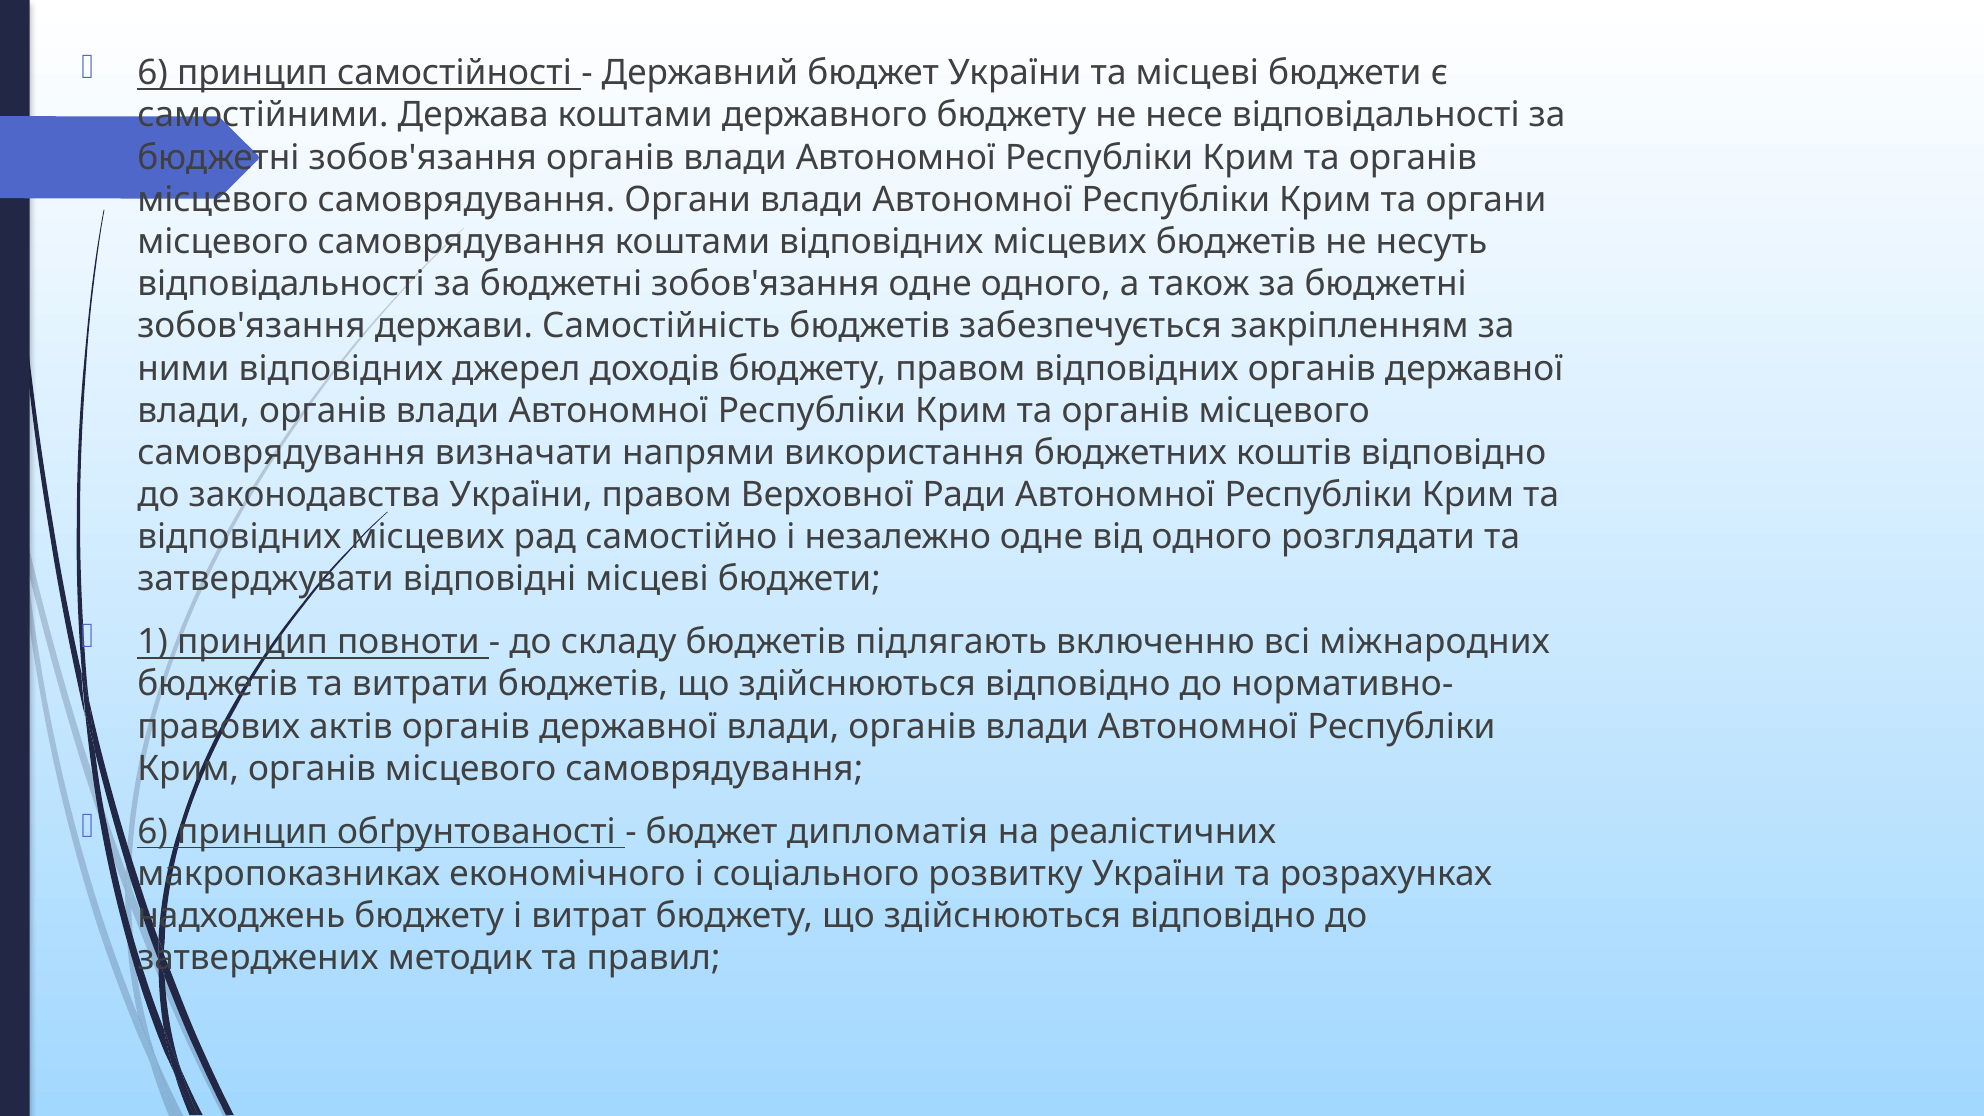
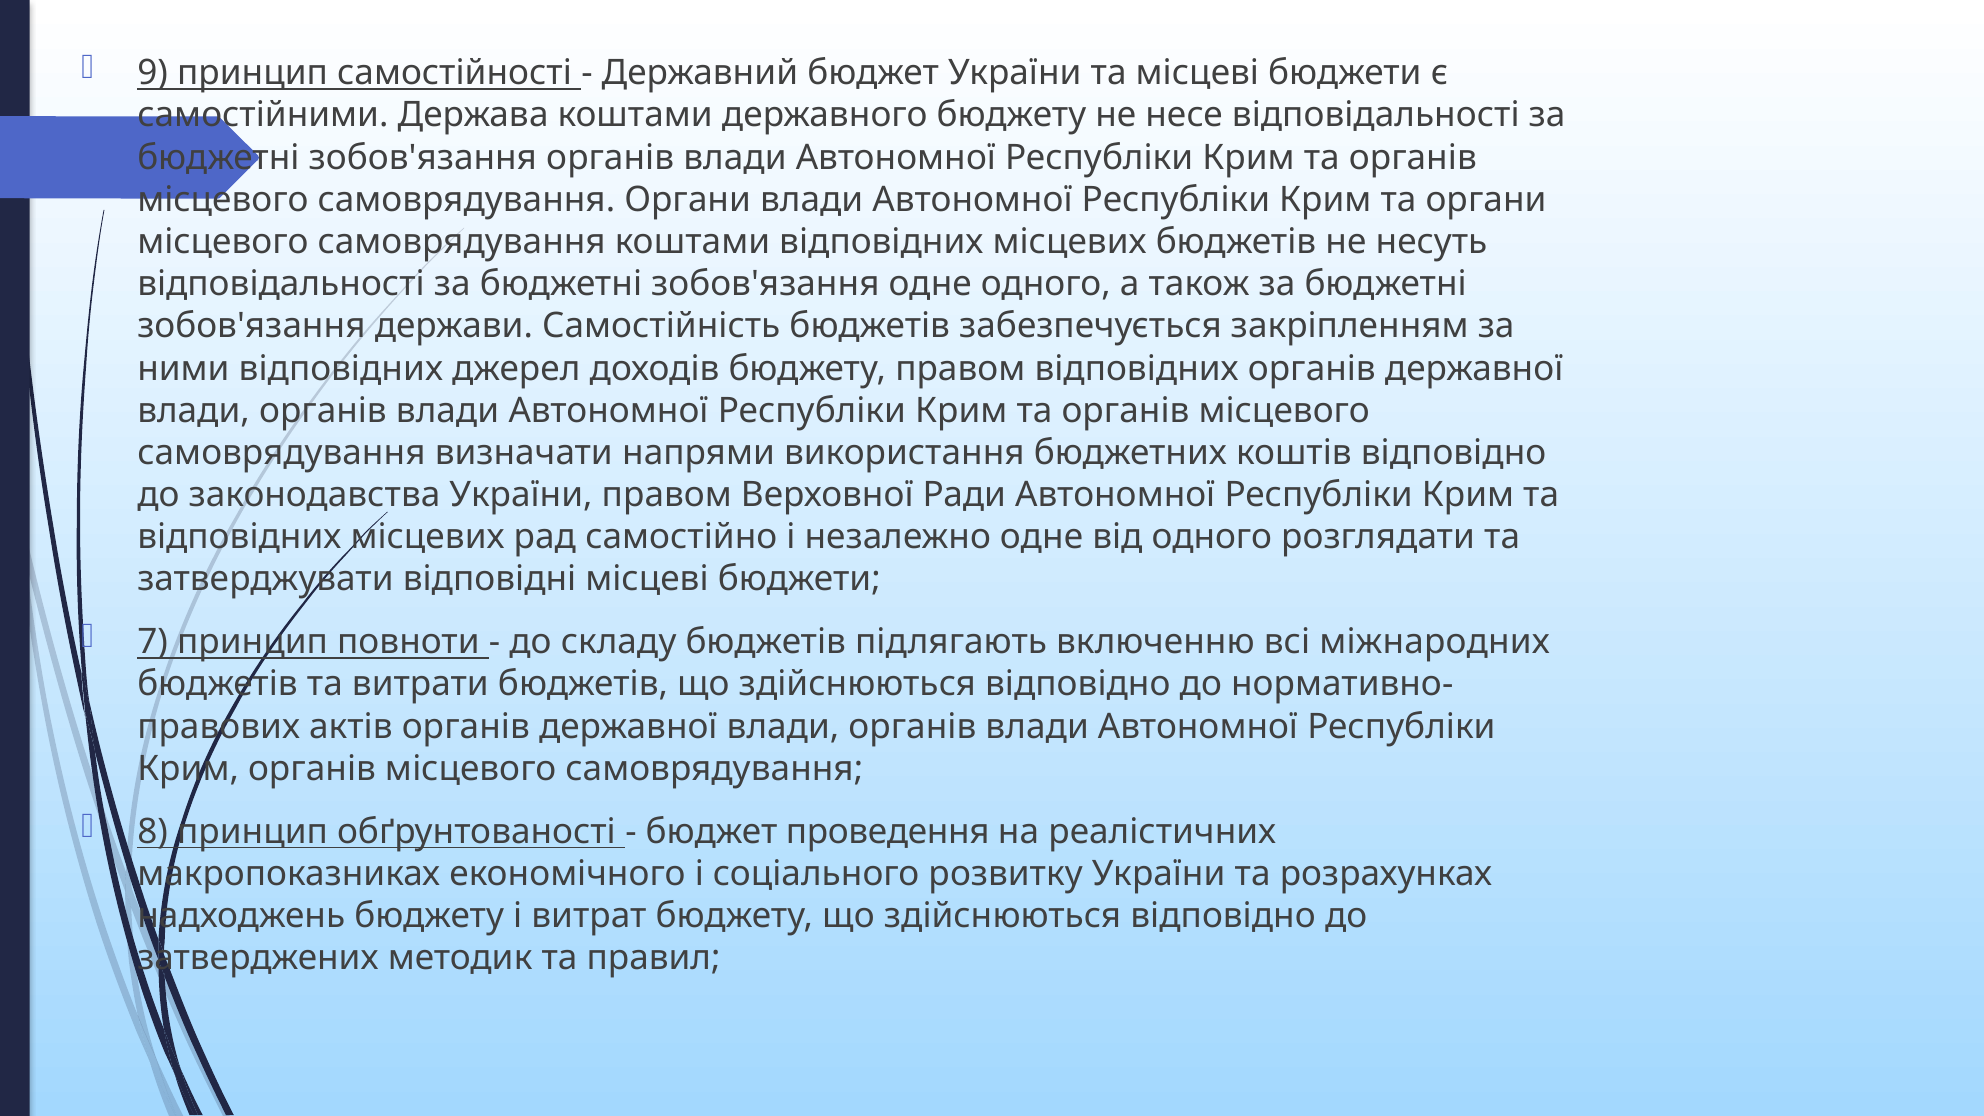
6: 6 -> 9 (153, 73)
1: 1 -> 7 (153, 642)
6: 6 -> 8 (153, 832)
дипломатія: дипломатія -> проведення (888, 832)
